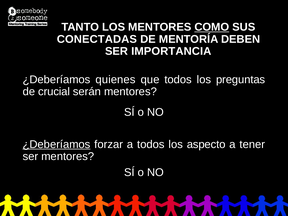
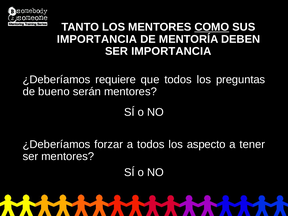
CONECTADAS: CONECTADAS -> IMPORTANCIA (97, 39)
quienes: quienes -> requiere (116, 80)
crucial: crucial -> bueno (54, 92)
¿Deberíamos underline: present -> none (57, 144)
